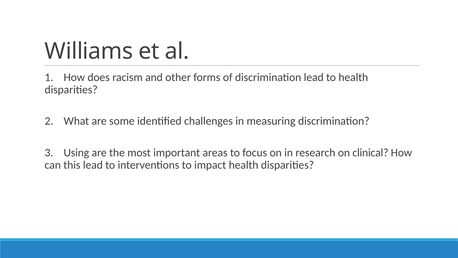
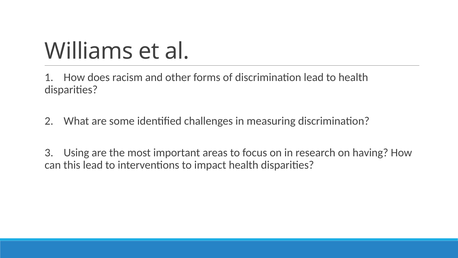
clinical: clinical -> having (370, 152)
